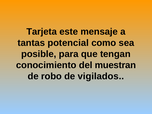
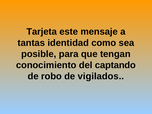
potencial: potencial -> identidad (68, 43)
muestran: muestran -> captando (115, 65)
